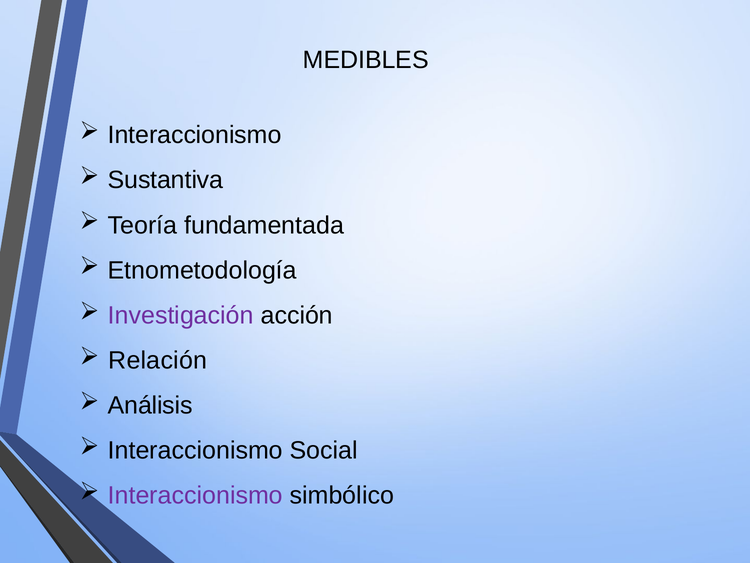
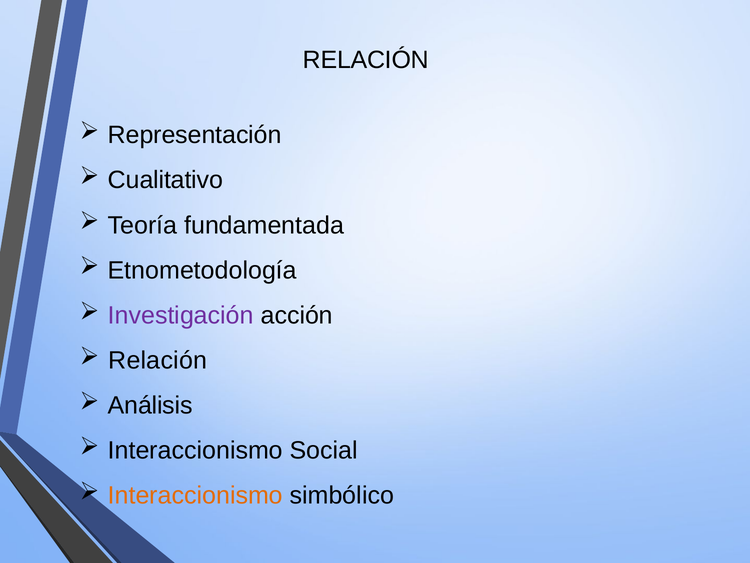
MEDIBLES: MEDIBLES -> RELACIÓN (366, 60)
Interaccionismo: Interaccionismo -> Representación (195, 135)
Sustantiva: Sustantiva -> Cualitativo (166, 180)
Interaccionismo colour: purple -> orange (195, 495)
